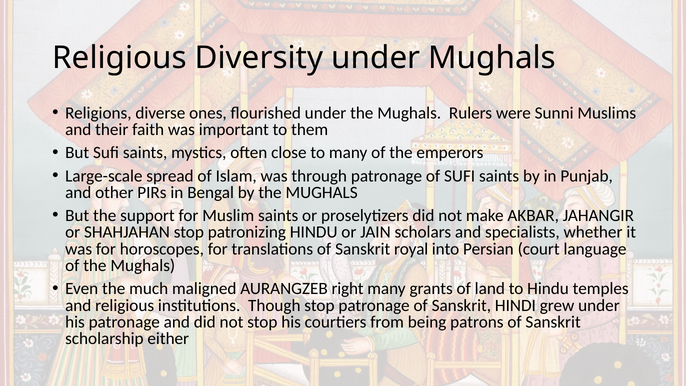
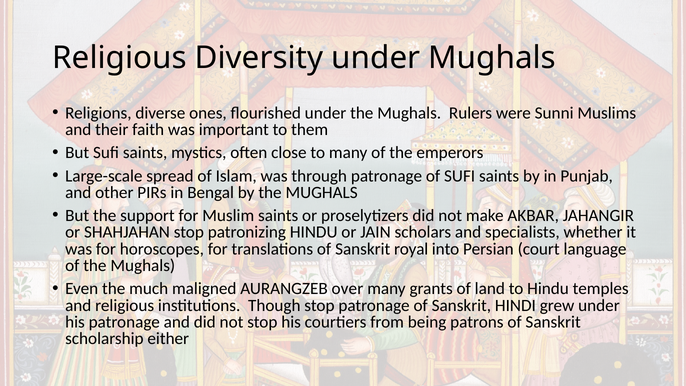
right: right -> over (347, 289)
